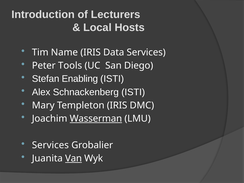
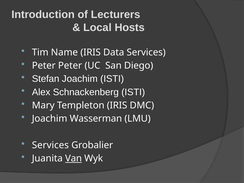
Peter Tools: Tools -> Peter (70, 66)
Stefan Enabling: Enabling -> Joachim (80, 79)
Wasserman underline: present -> none (96, 119)
